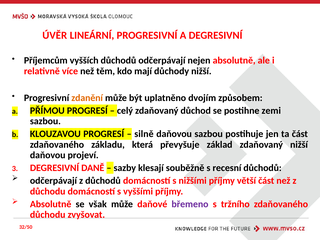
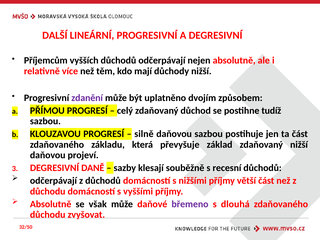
ÚVĚR: ÚVĚR -> DALŠÍ (55, 35)
zdanění colour: orange -> purple (87, 98)
zemi: zemi -> tudíž (271, 111)
tržního: tržního -> dlouhá (235, 204)
